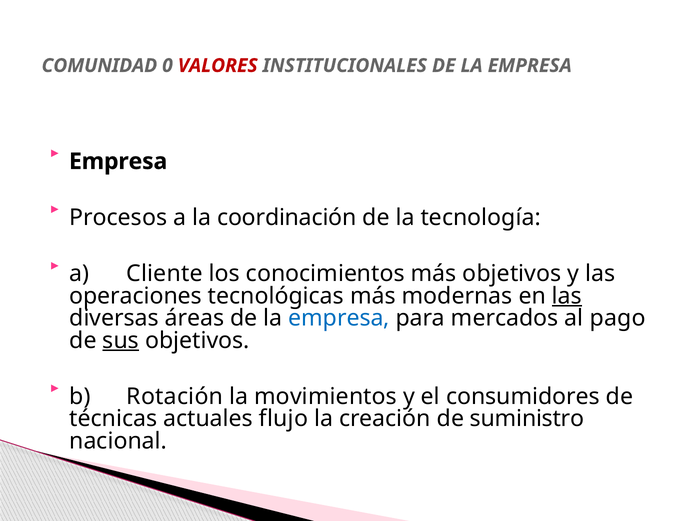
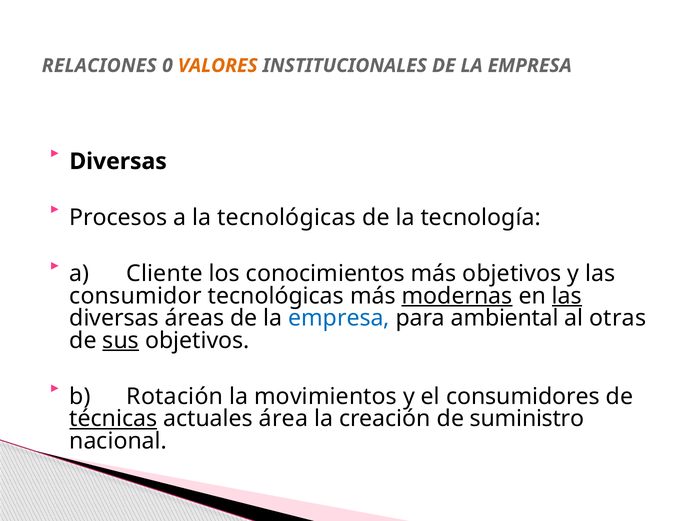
COMUNIDAD: COMUNIDAD -> RELACIONES (99, 66)
VALORES colour: red -> orange (218, 66)
Empresa: Empresa -> Diversas (118, 161)
la coordinación: coordinación -> tecnológicas (287, 217)
operaciones: operaciones -> consumidor (135, 296)
modernas underline: none -> present (457, 296)
mercados: mercados -> ambiental (505, 318)
pago: pago -> otras (618, 318)
técnicas underline: none -> present (113, 418)
flujo: flujo -> área (283, 418)
